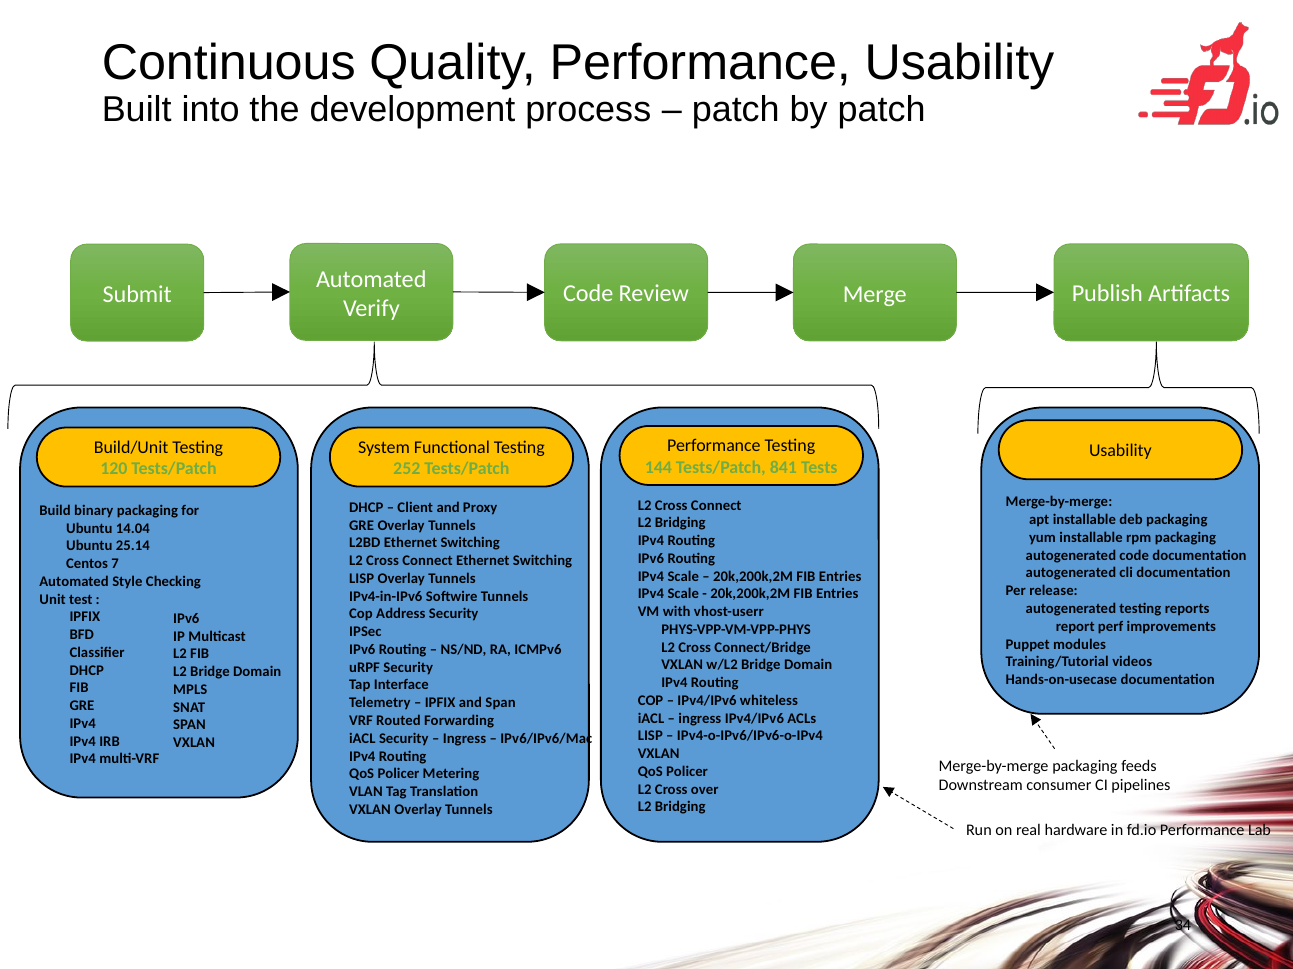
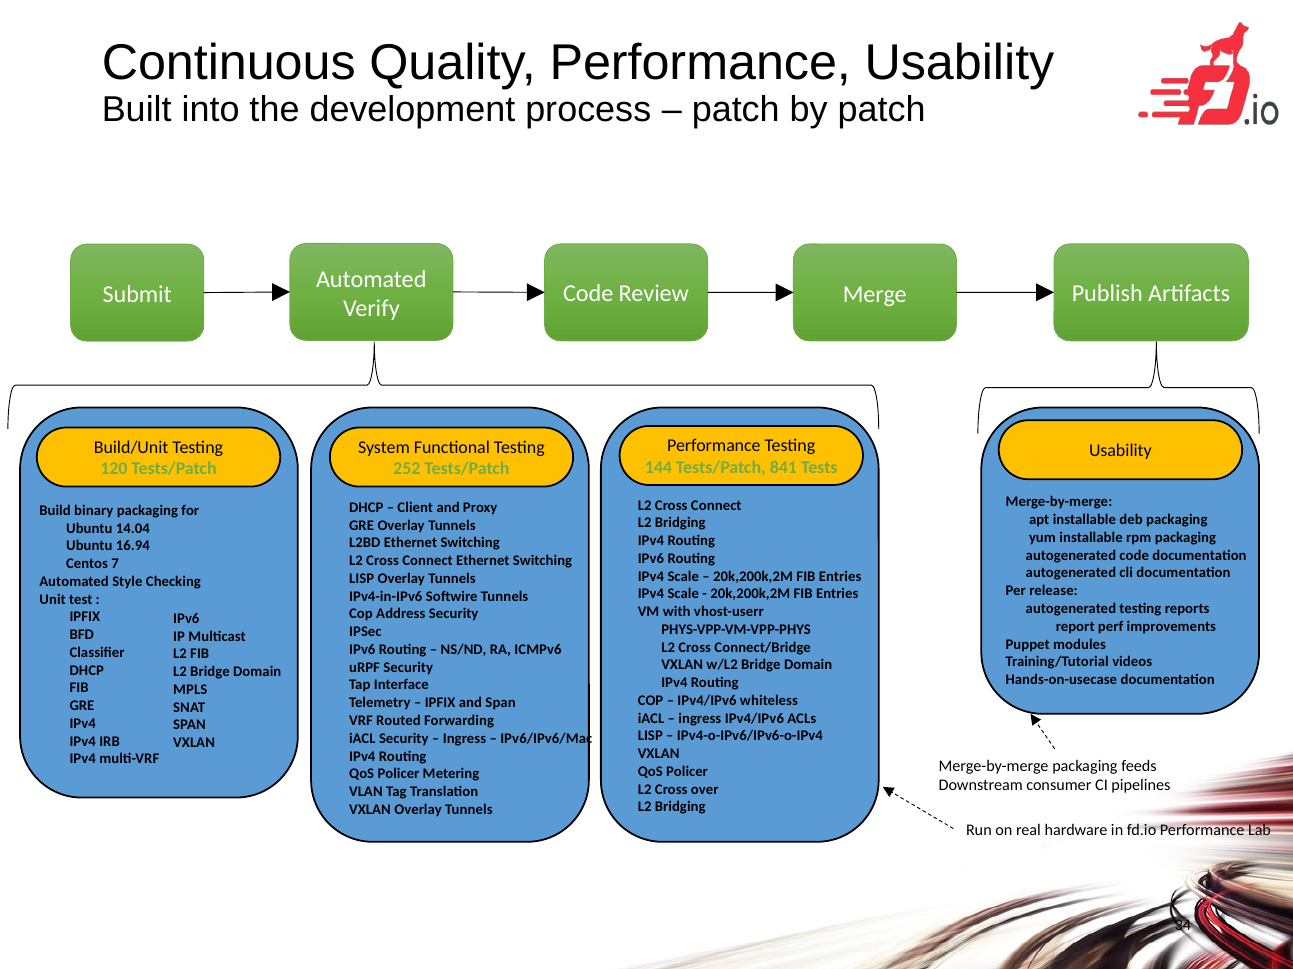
25.14: 25.14 -> 16.94 (133, 546)
